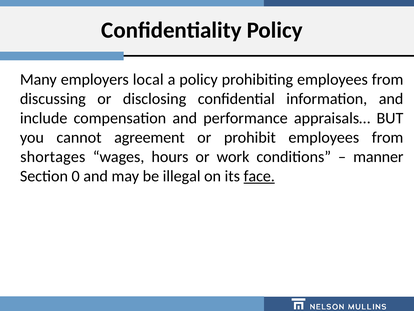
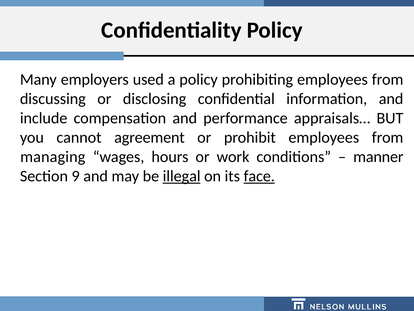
local: local -> used (148, 80)
shortages: shortages -> managing (53, 157)
0: 0 -> 9 (76, 176)
illegal underline: none -> present (182, 176)
